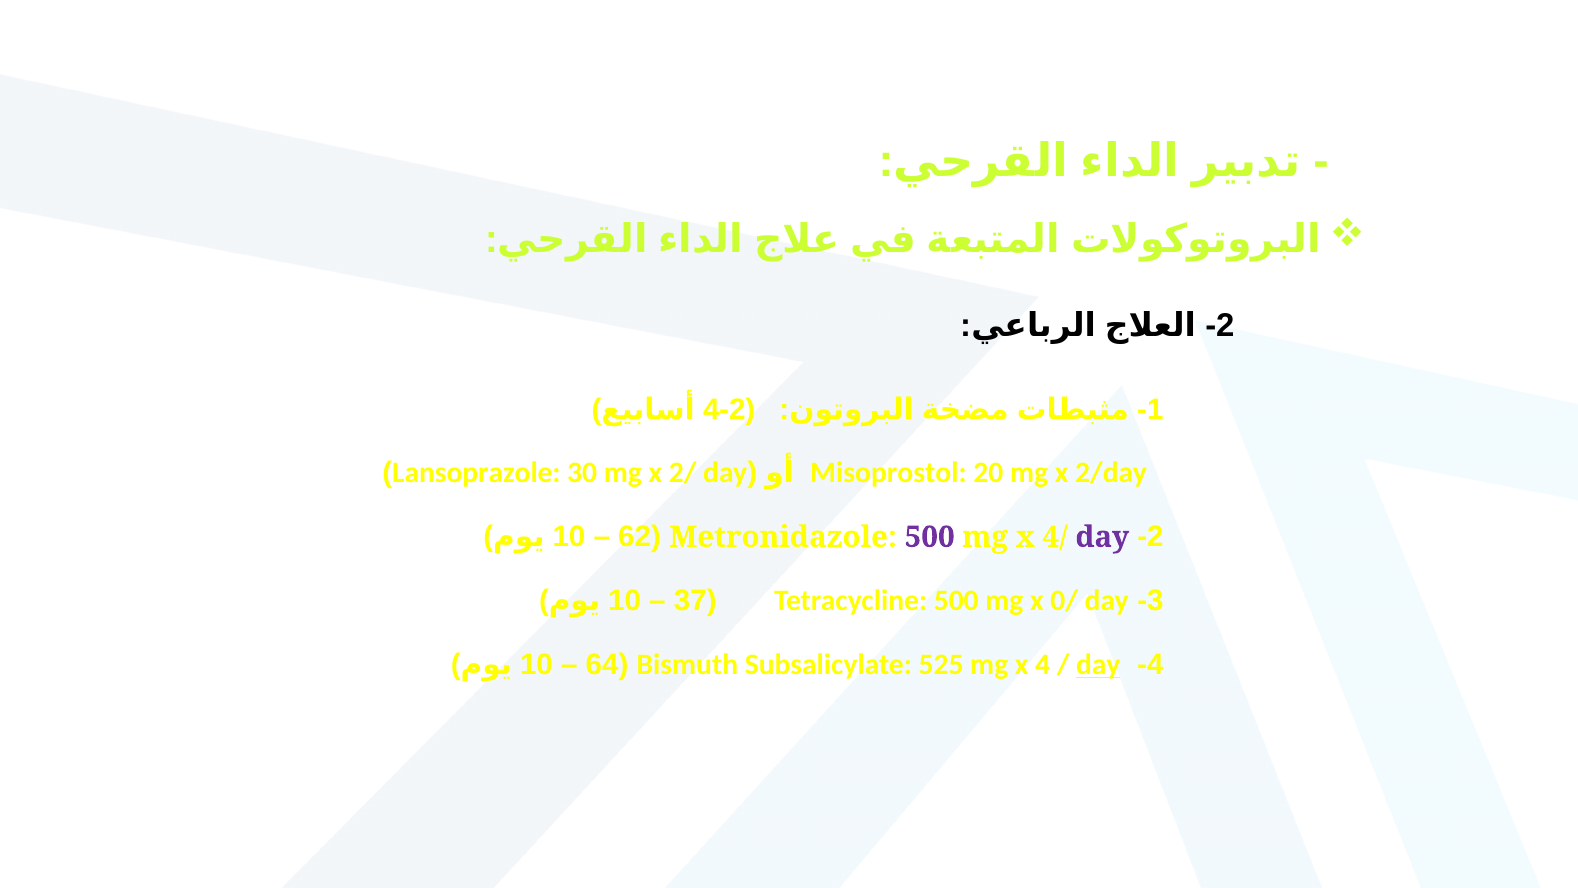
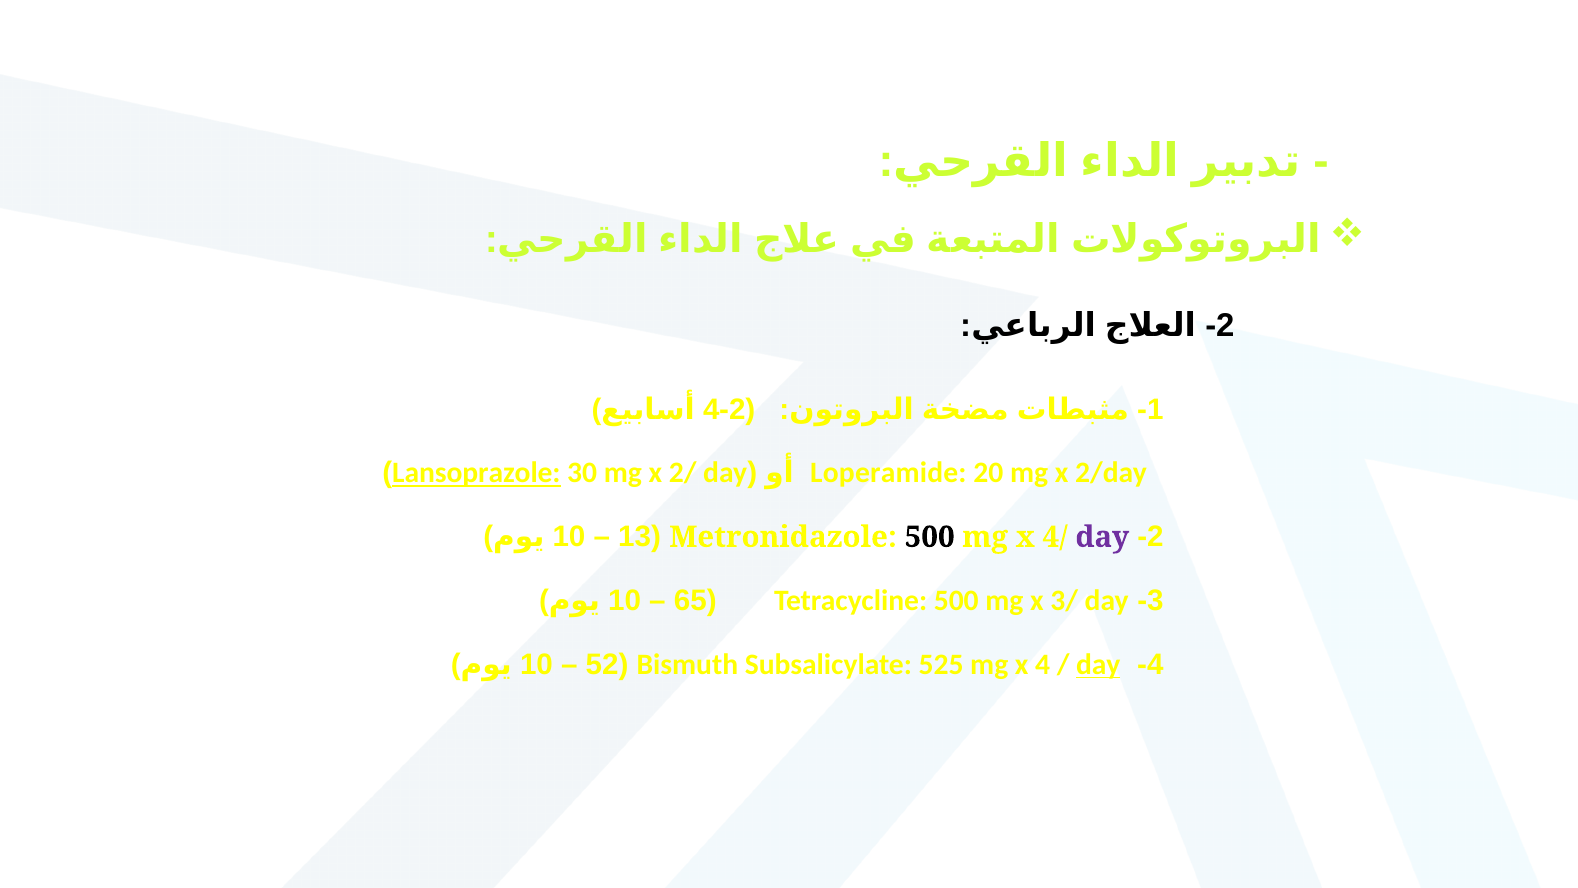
Lansoprazole underline: none -> present (476, 473)
Misoprostol: Misoprostol -> Loperamide (888, 473)
62: 62 -> 13 (635, 537)
500 colour: purple -> black (930, 537)
37: 37 -> 65 (690, 601)
0/: 0/ -> 3/ (1064, 601)
64: 64 -> 52 (602, 665)
